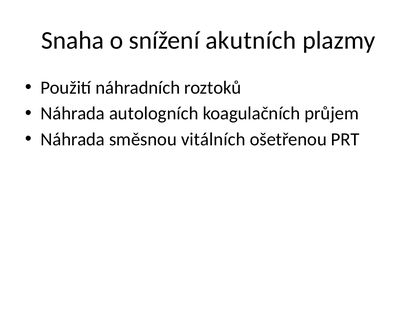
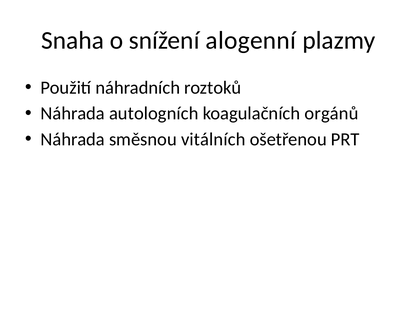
akutních: akutních -> alogenní (251, 40)
průjem: průjem -> orgánů (332, 113)
